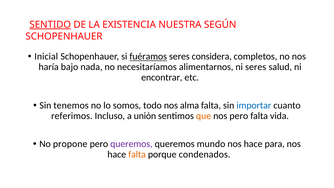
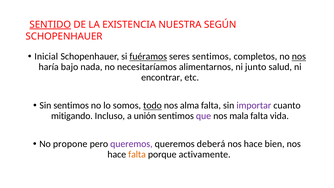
seres considera: considera -> sentimos (212, 56)
nos underline: none -> present (299, 56)
ni seres: seres -> junto (256, 67)
Sin tenemos: tenemos -> sentimos (71, 105)
todo underline: none -> present (152, 105)
importar colour: blue -> purple (254, 105)
referimos: referimos -> mitigando (72, 116)
que colour: orange -> purple (204, 116)
nos pero: pero -> mala (239, 116)
mundo: mundo -> deberá (211, 144)
para: para -> bien (275, 144)
condenados: condenados -> activamente (205, 154)
